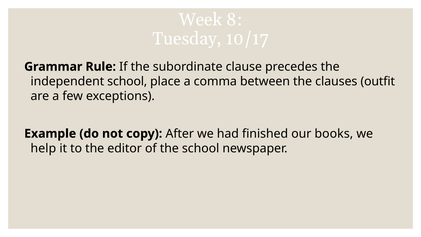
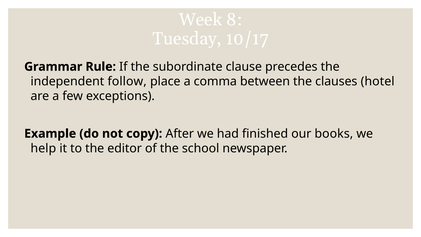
independent school: school -> follow (127, 81)
outfit: outfit -> hotel (378, 81)
